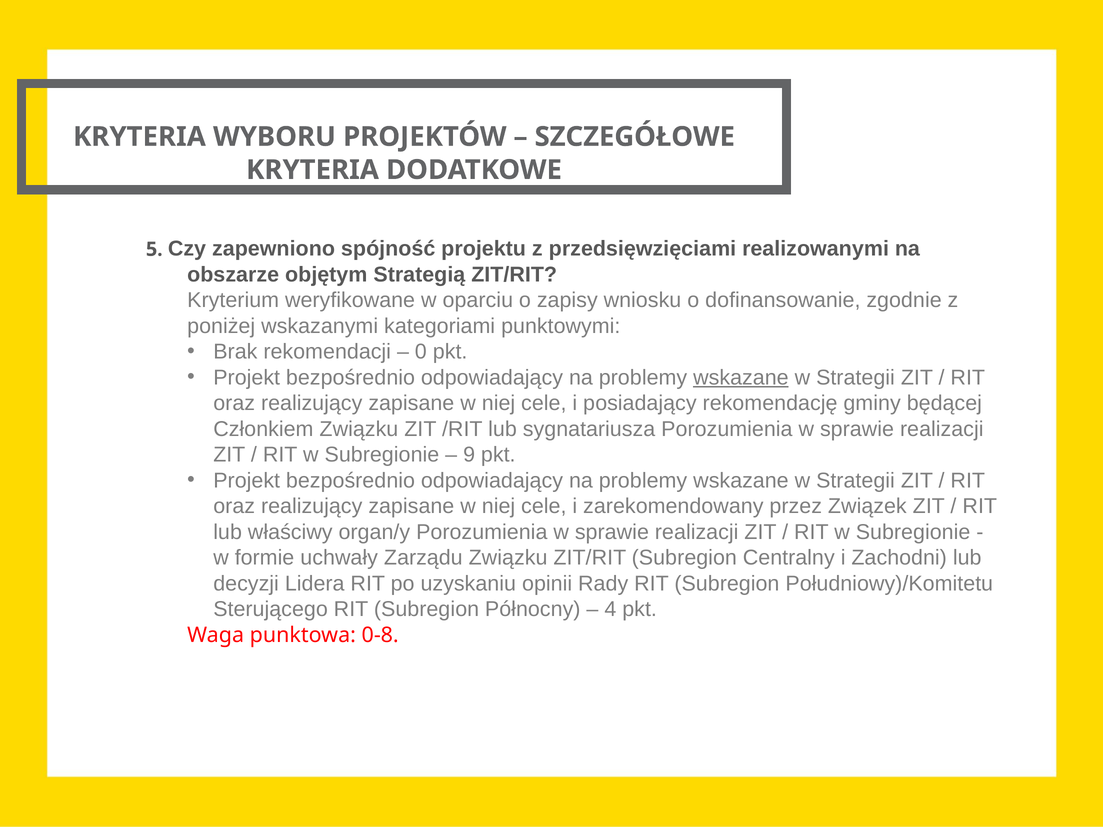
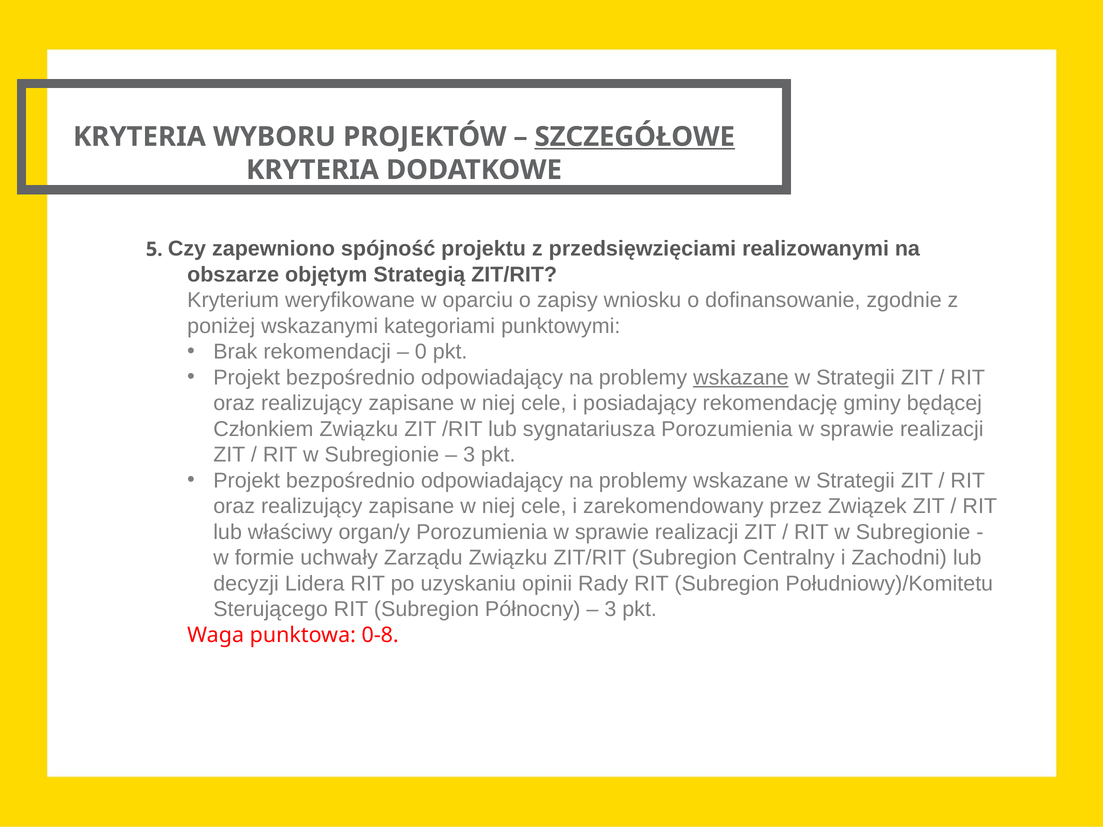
SZCZEGÓŁOWE underline: none -> present (635, 137)
9: 9 -> 3 (469, 455)
4: 4 -> 3 (610, 609)
